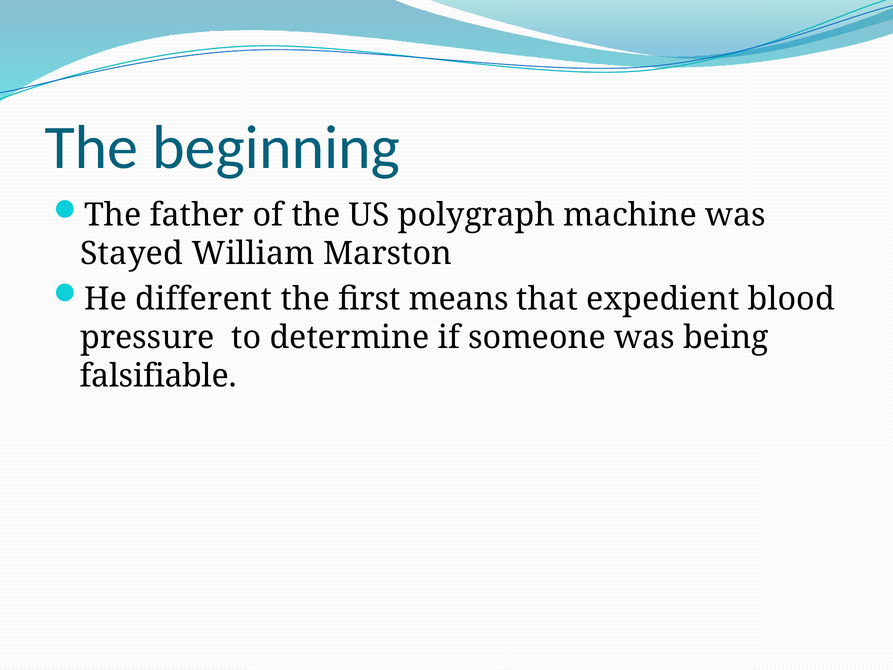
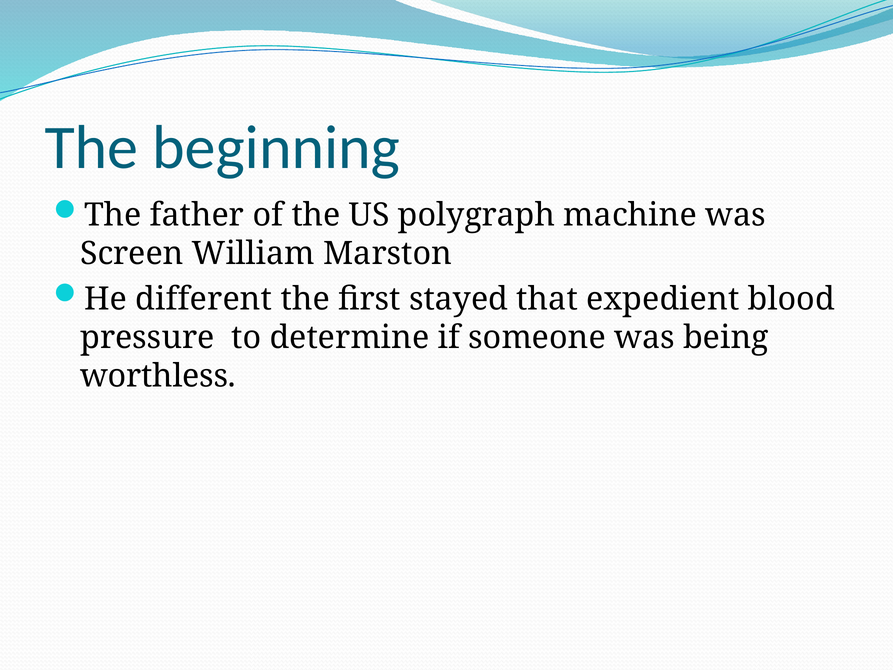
Stayed: Stayed -> Screen (132, 254)
means: means -> stayed (459, 299)
falsifiable: falsifiable -> worthless (158, 376)
